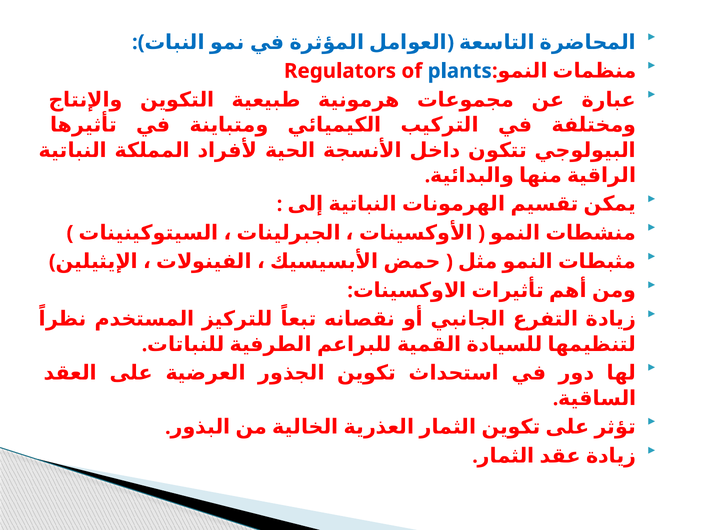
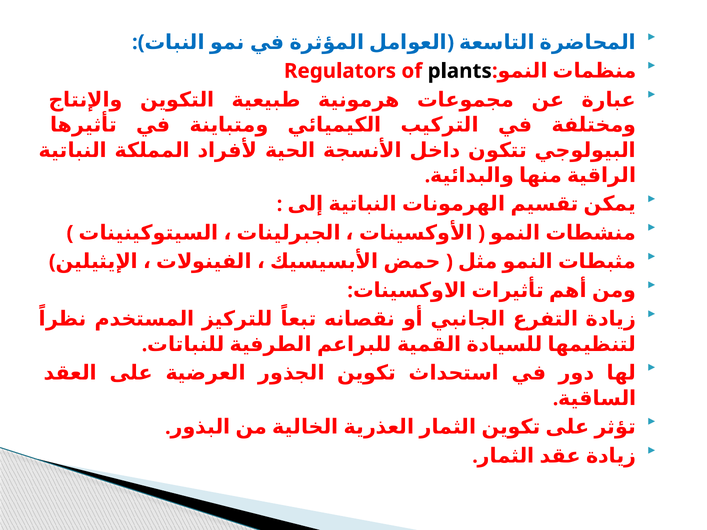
plants colour: blue -> black (460, 71)
